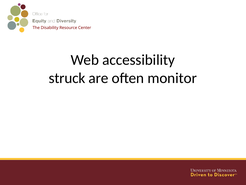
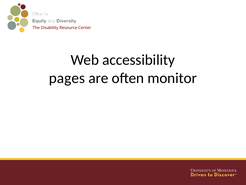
struck: struck -> pages (67, 78)
